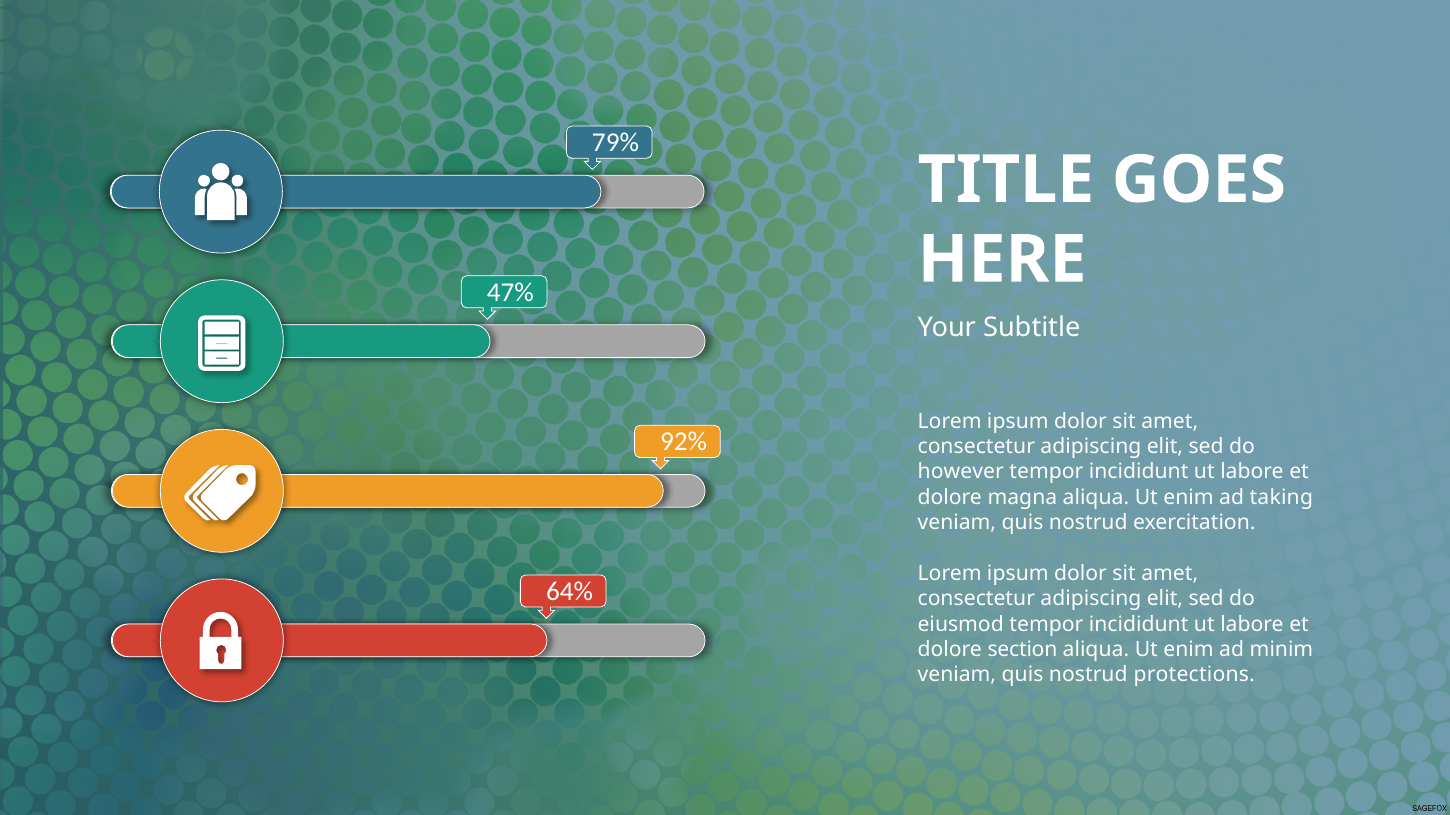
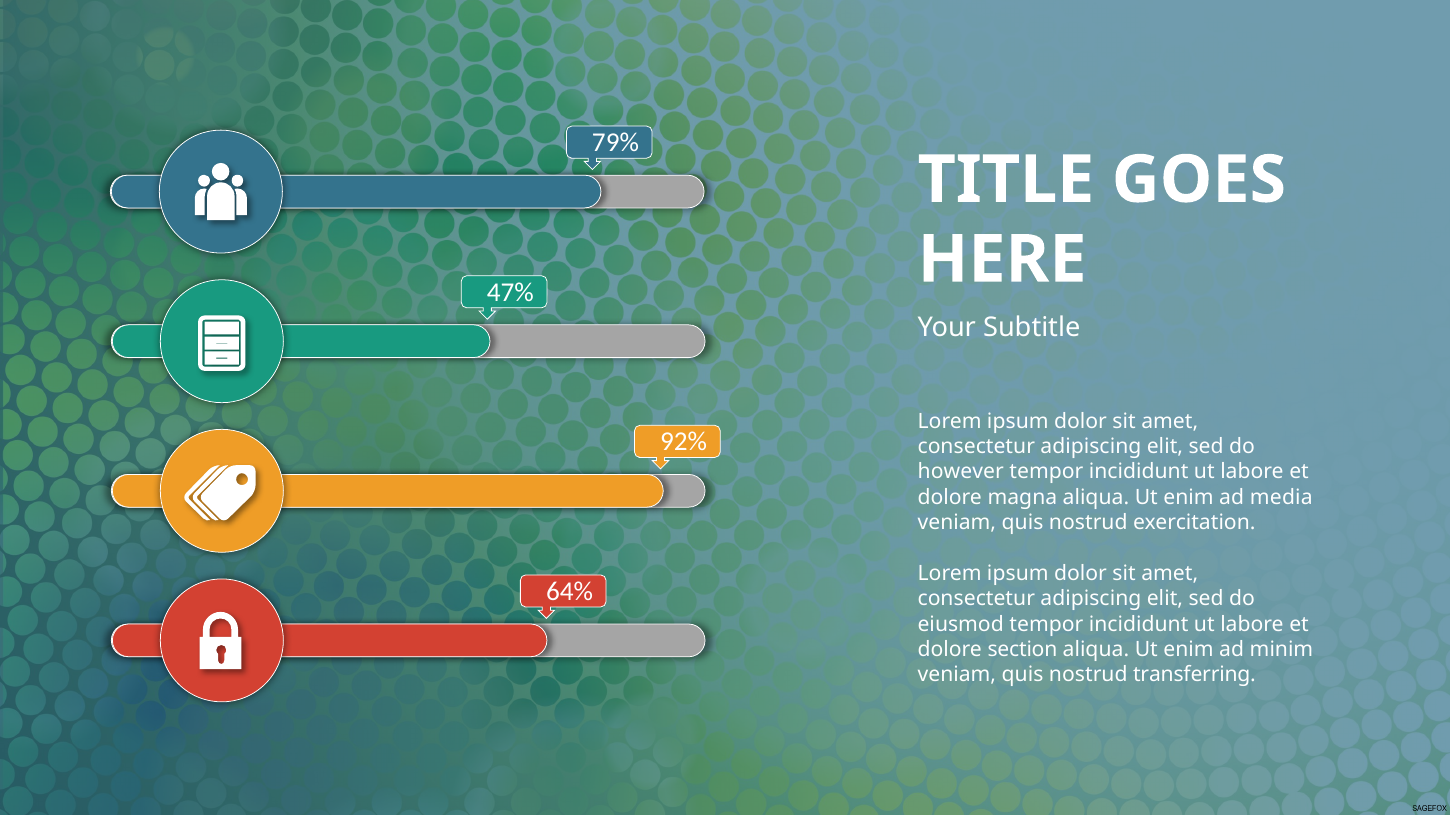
taking: taking -> media (1281, 498)
protections: protections -> transferring (1194, 675)
